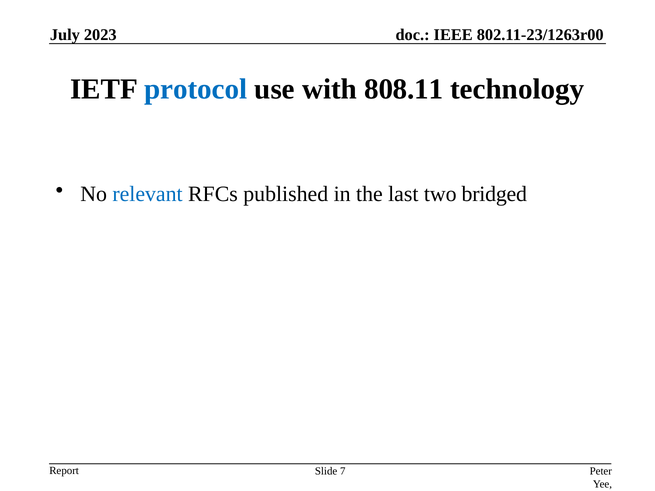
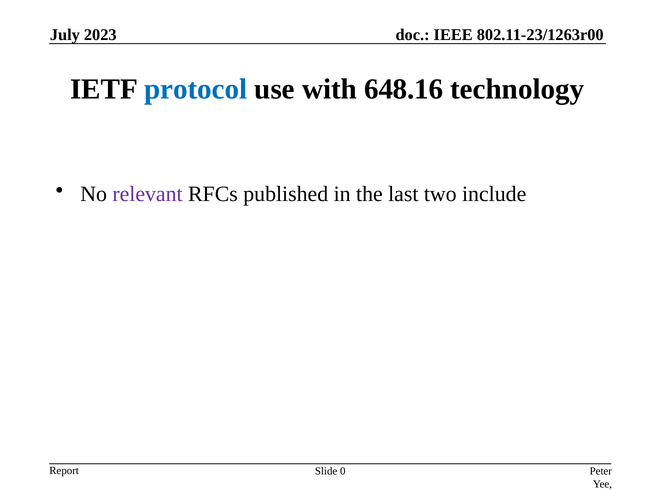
808.11: 808.11 -> 648.16 (404, 89)
relevant colour: blue -> purple (148, 194)
bridged: bridged -> include (494, 194)
7: 7 -> 0 (343, 471)
